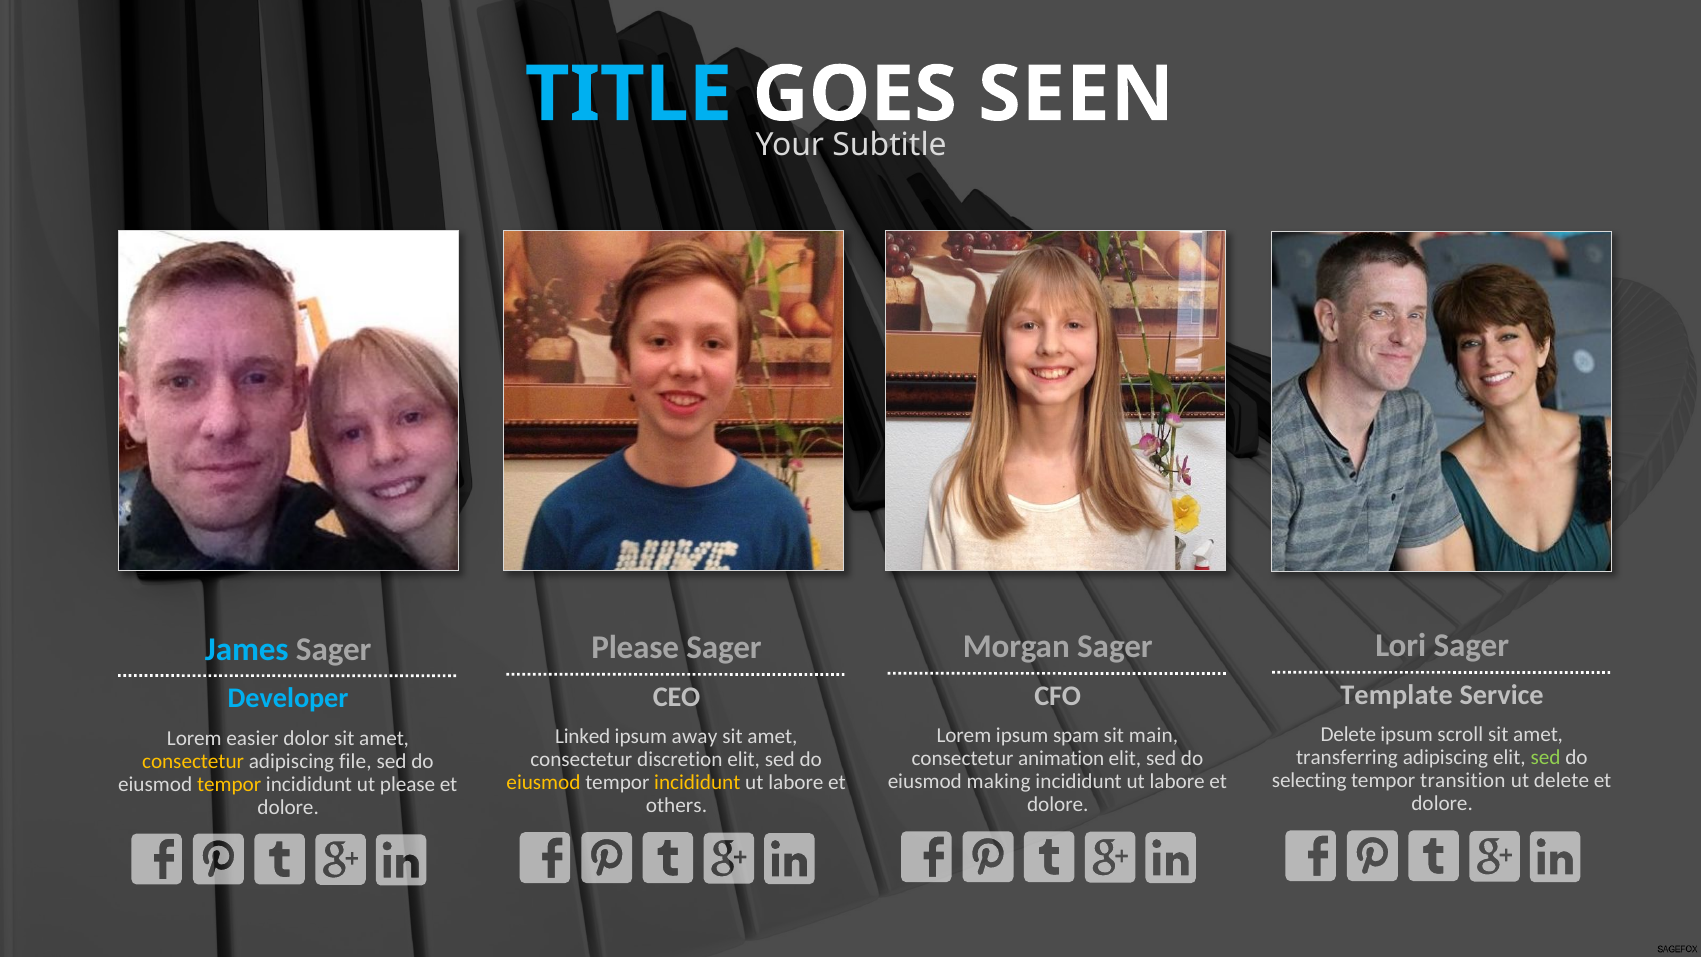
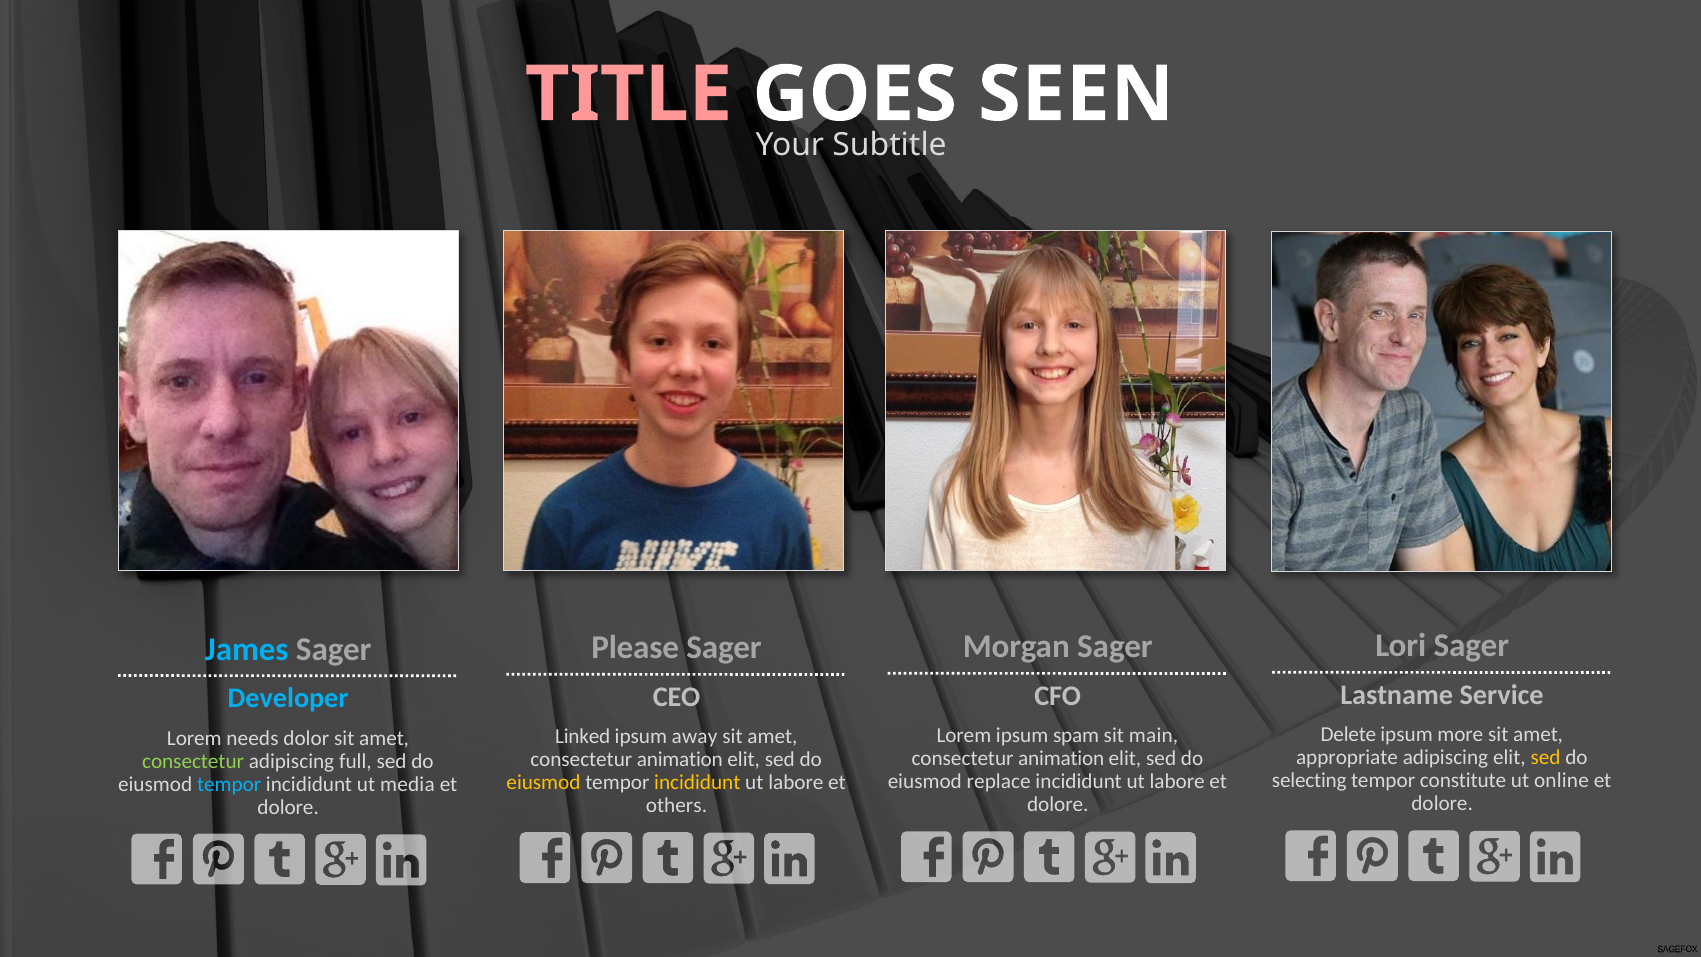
TITLE colour: light blue -> pink (628, 94)
Template: Template -> Lastname (1397, 695)
scroll: scroll -> more (1460, 735)
easier: easier -> needs (252, 738)
transferring: transferring -> appropriate (1347, 758)
sed colour: light green -> yellow (1546, 758)
discretion: discretion -> animation (680, 760)
consectetur colour: yellow -> light green (193, 761)
file: file -> full (355, 761)
transition: transition -> constitute (1463, 781)
ut delete: delete -> online (1561, 781)
making: making -> replace (999, 782)
tempor colour: yellow -> light blue (229, 784)
ut please: please -> media (407, 784)
